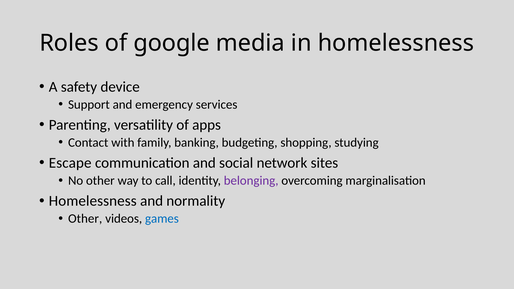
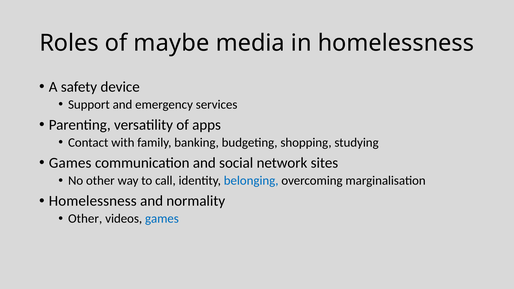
google: google -> maybe (171, 43)
Escape: Escape -> Games (70, 163)
belonging colour: purple -> blue (251, 181)
